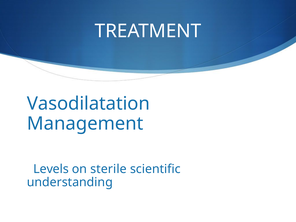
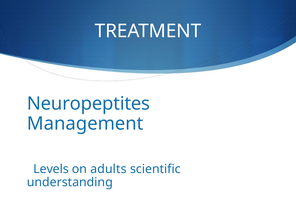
Vasodilatation: Vasodilatation -> Neuropeptites (88, 104)
sterile: sterile -> adults (108, 169)
